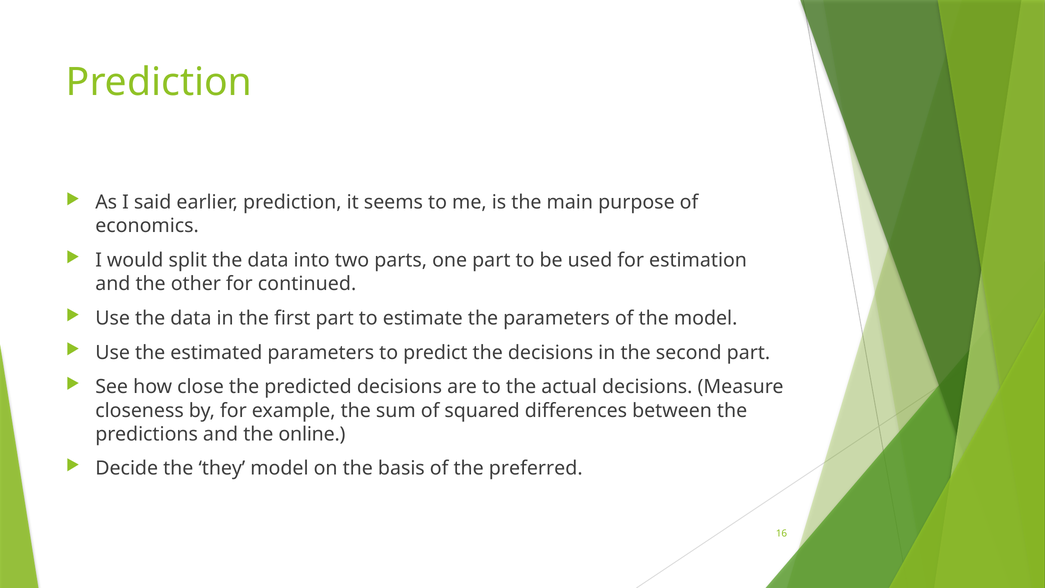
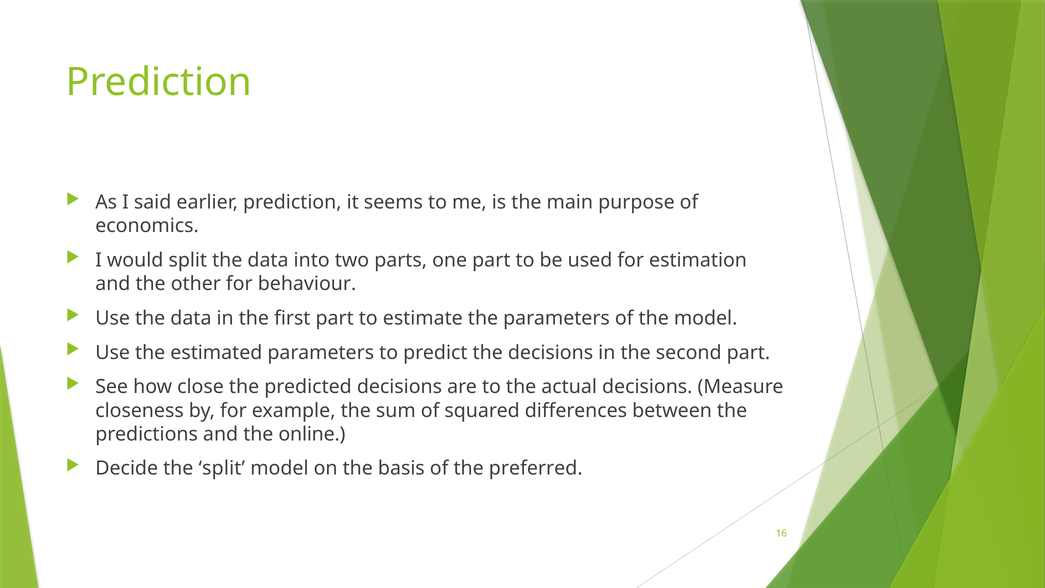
continued: continued -> behaviour (307, 284)
the they: they -> split (222, 468)
